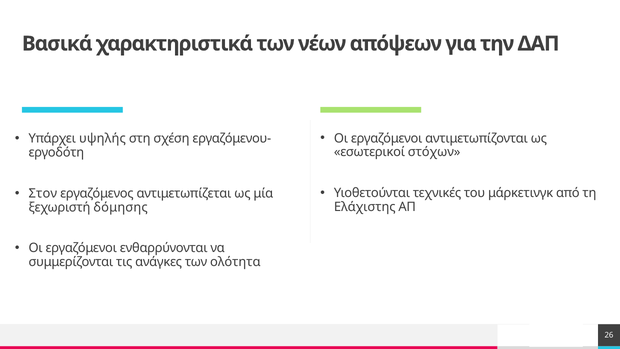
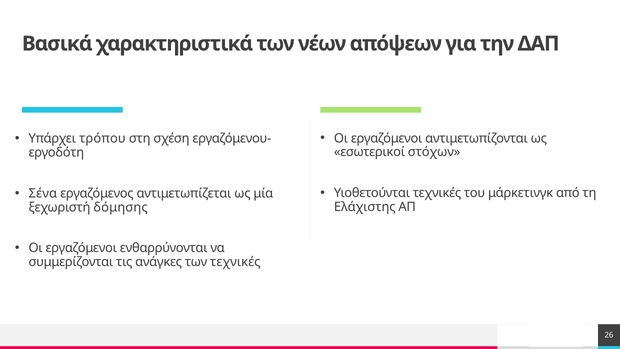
υψηλής: υψηλής -> τρόπου (102, 138)
Στον: Στον -> Σένα (43, 193)
των ολότητα: ολότητα -> τεχνικές (235, 262)
